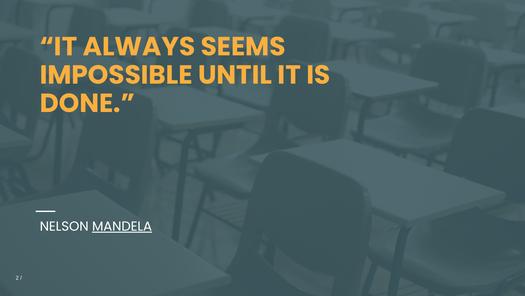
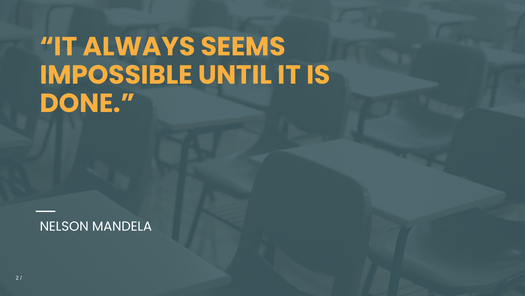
MANDELA underline: present -> none (122, 226)
